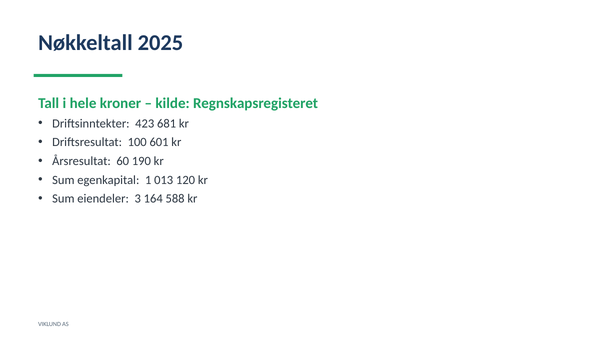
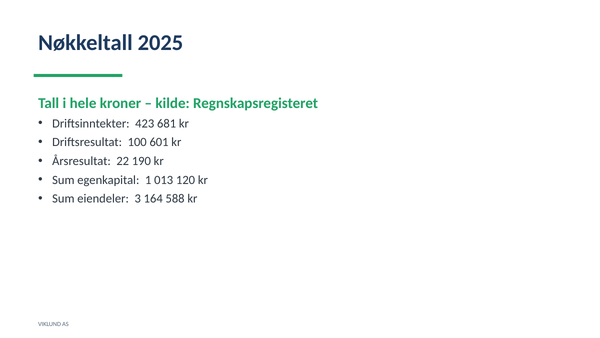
60: 60 -> 22 (123, 161)
